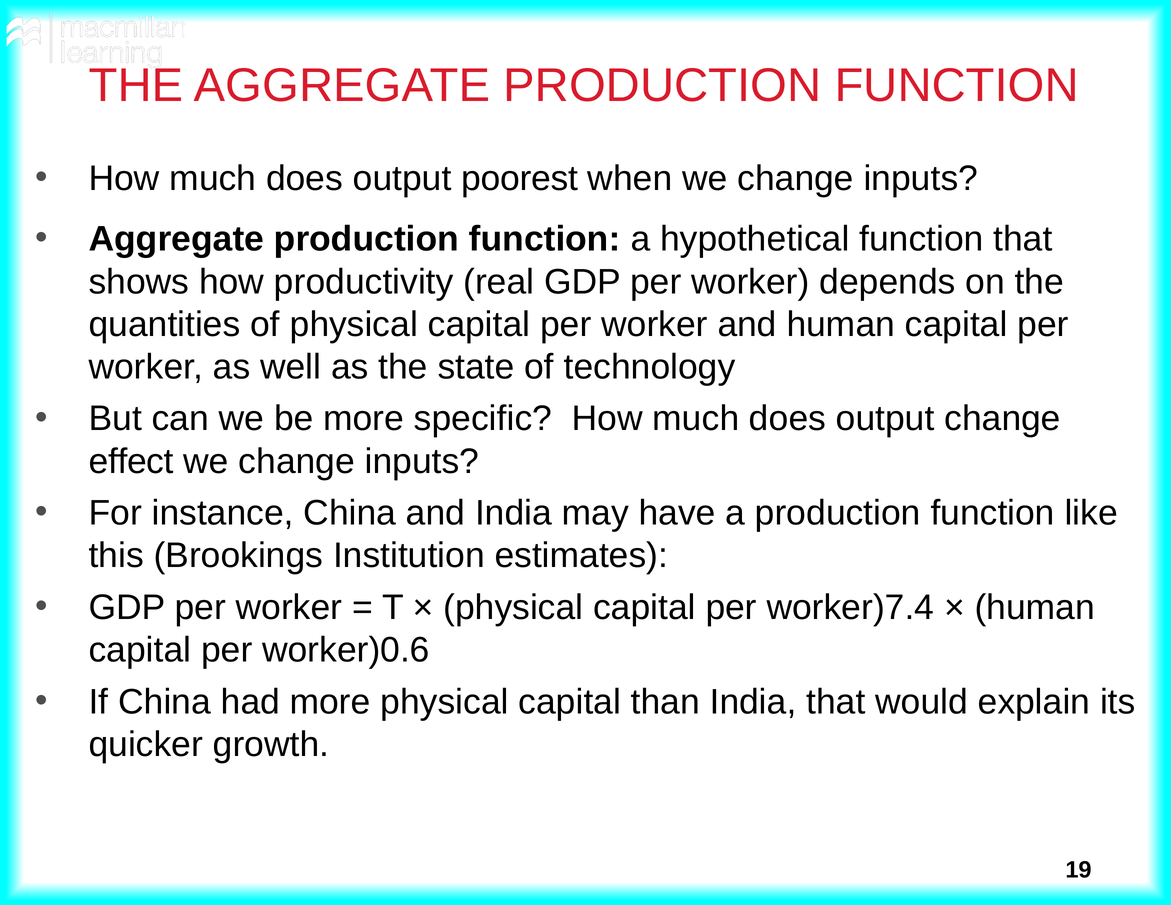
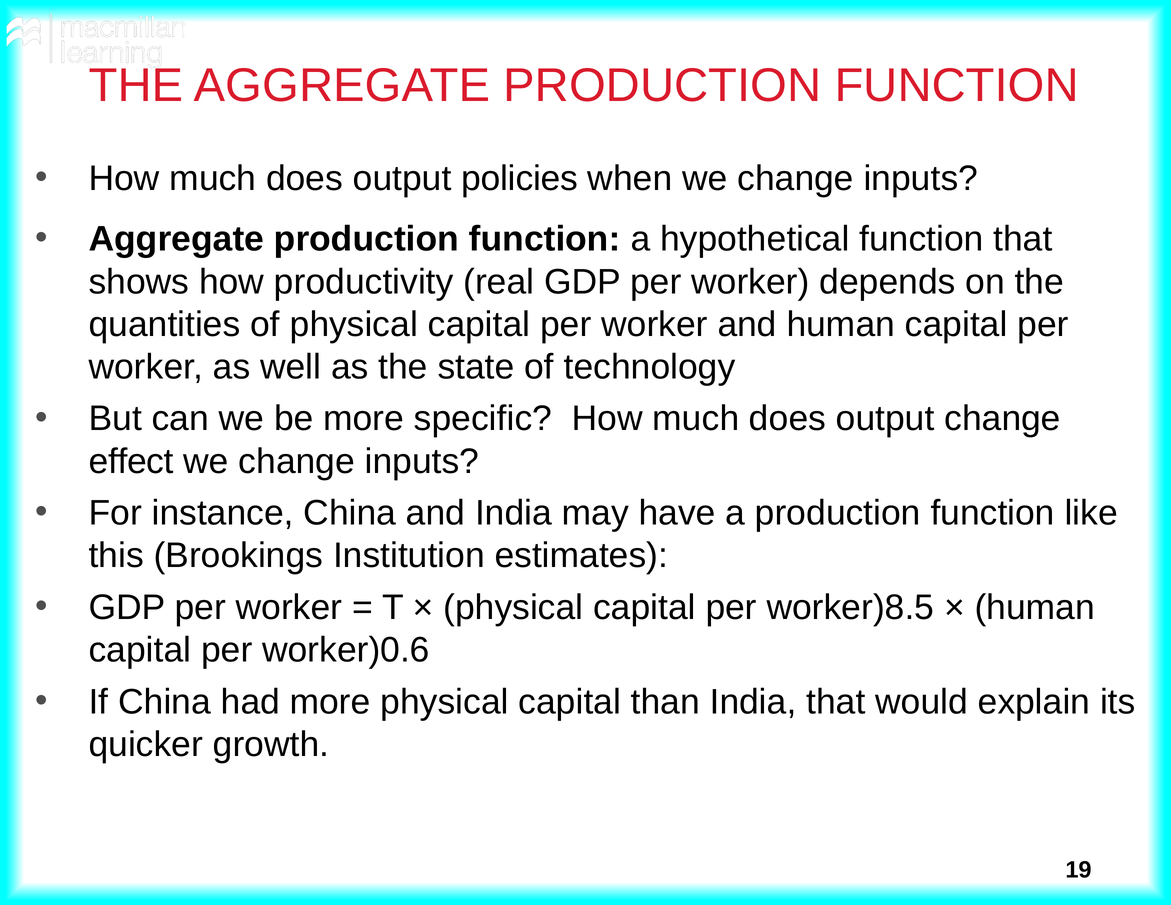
poorest: poorest -> policies (520, 178)
worker)7.4: worker)7.4 -> worker)8.5 (850, 607)
